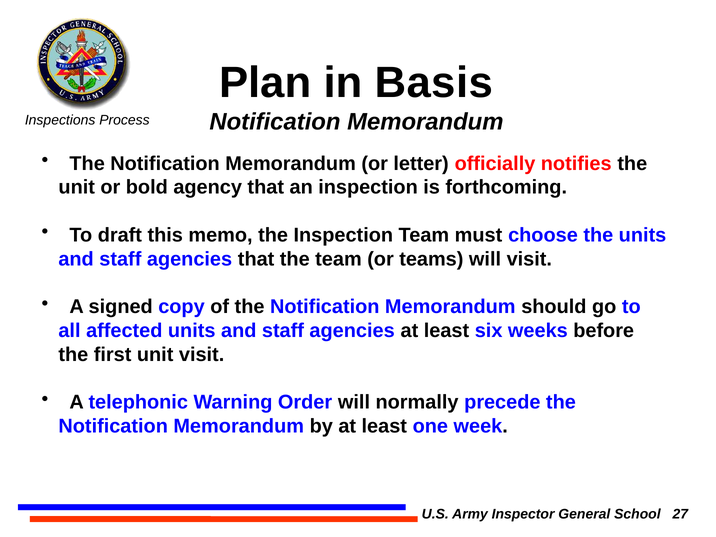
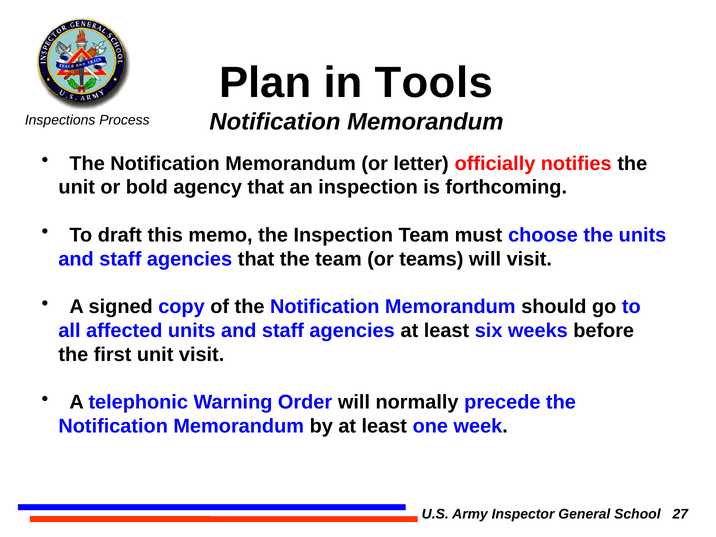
Basis: Basis -> Tools (434, 83)
